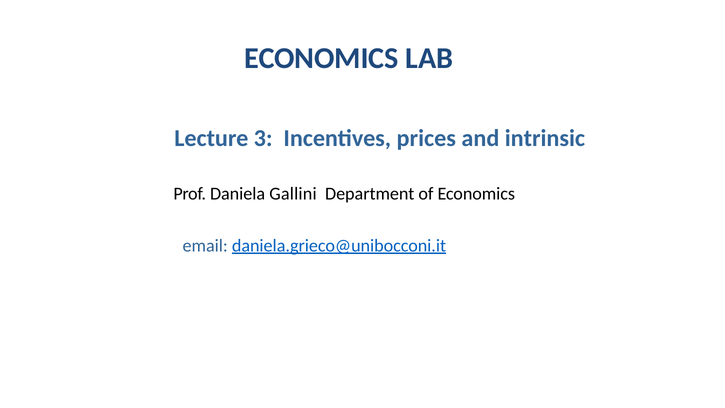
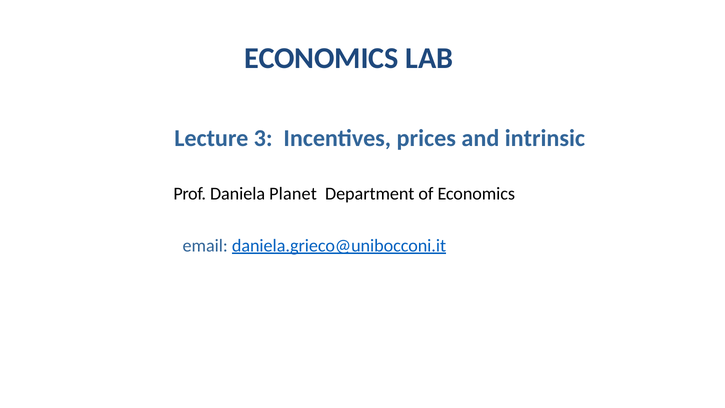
Gallini: Gallini -> Planet (293, 194)
